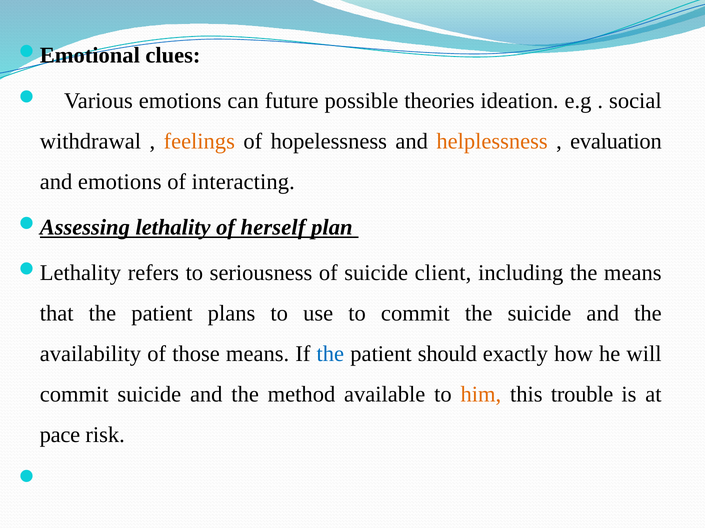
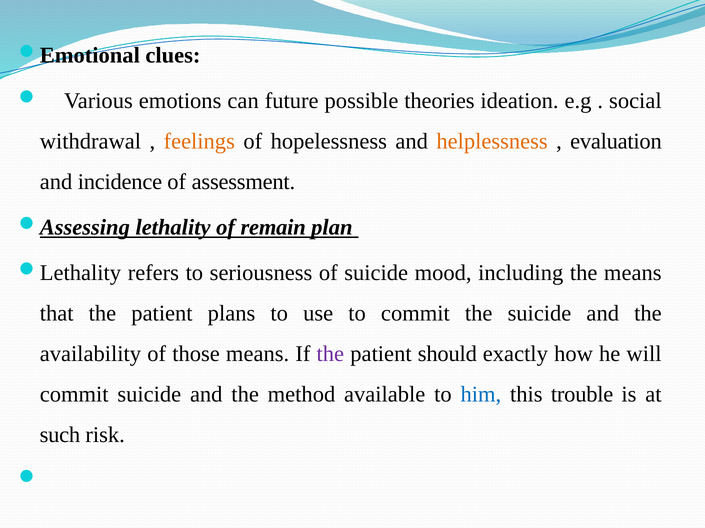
and emotions: emotions -> incidence (120, 182)
interacting: interacting -> assessment (243, 182)
herself: herself -> remain (273, 228)
client: client -> mood (443, 273)
the colour: blue -> purple (330, 354)
him colour: orange -> blue (481, 395)
pace: pace -> such (60, 435)
